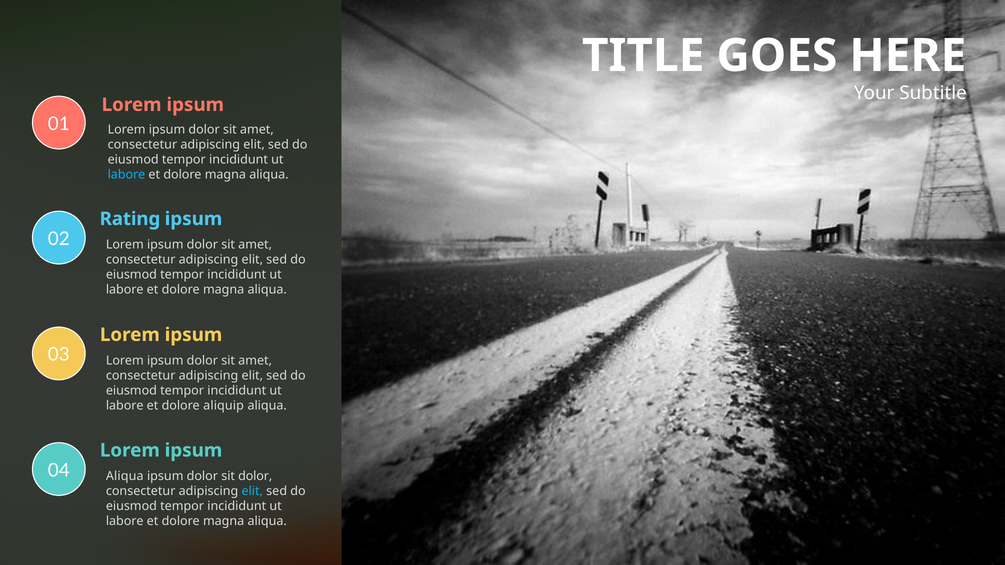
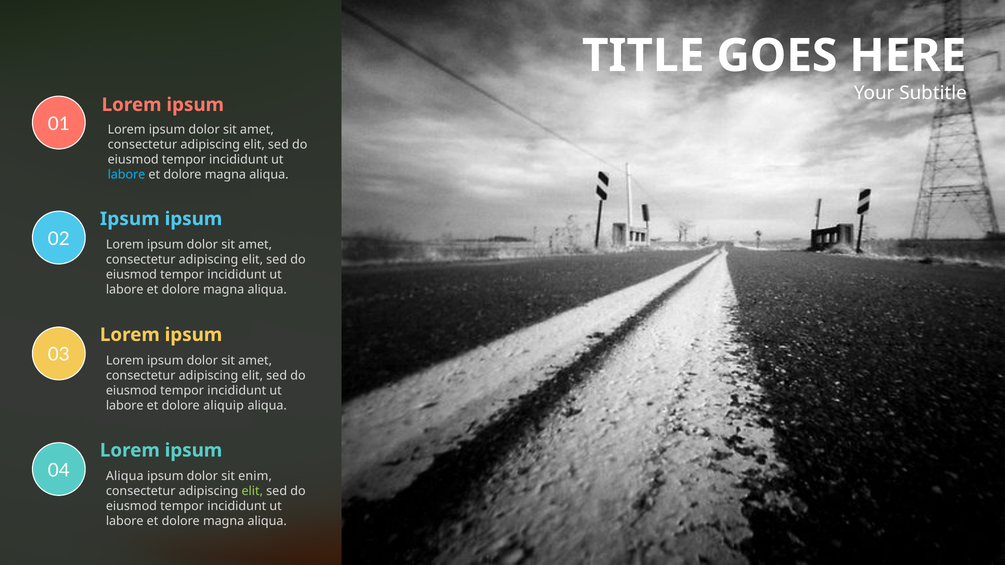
Rating: Rating -> Ipsum (130, 219)
sit dolor: dolor -> enim (255, 476)
elit colour: light blue -> light green (252, 491)
